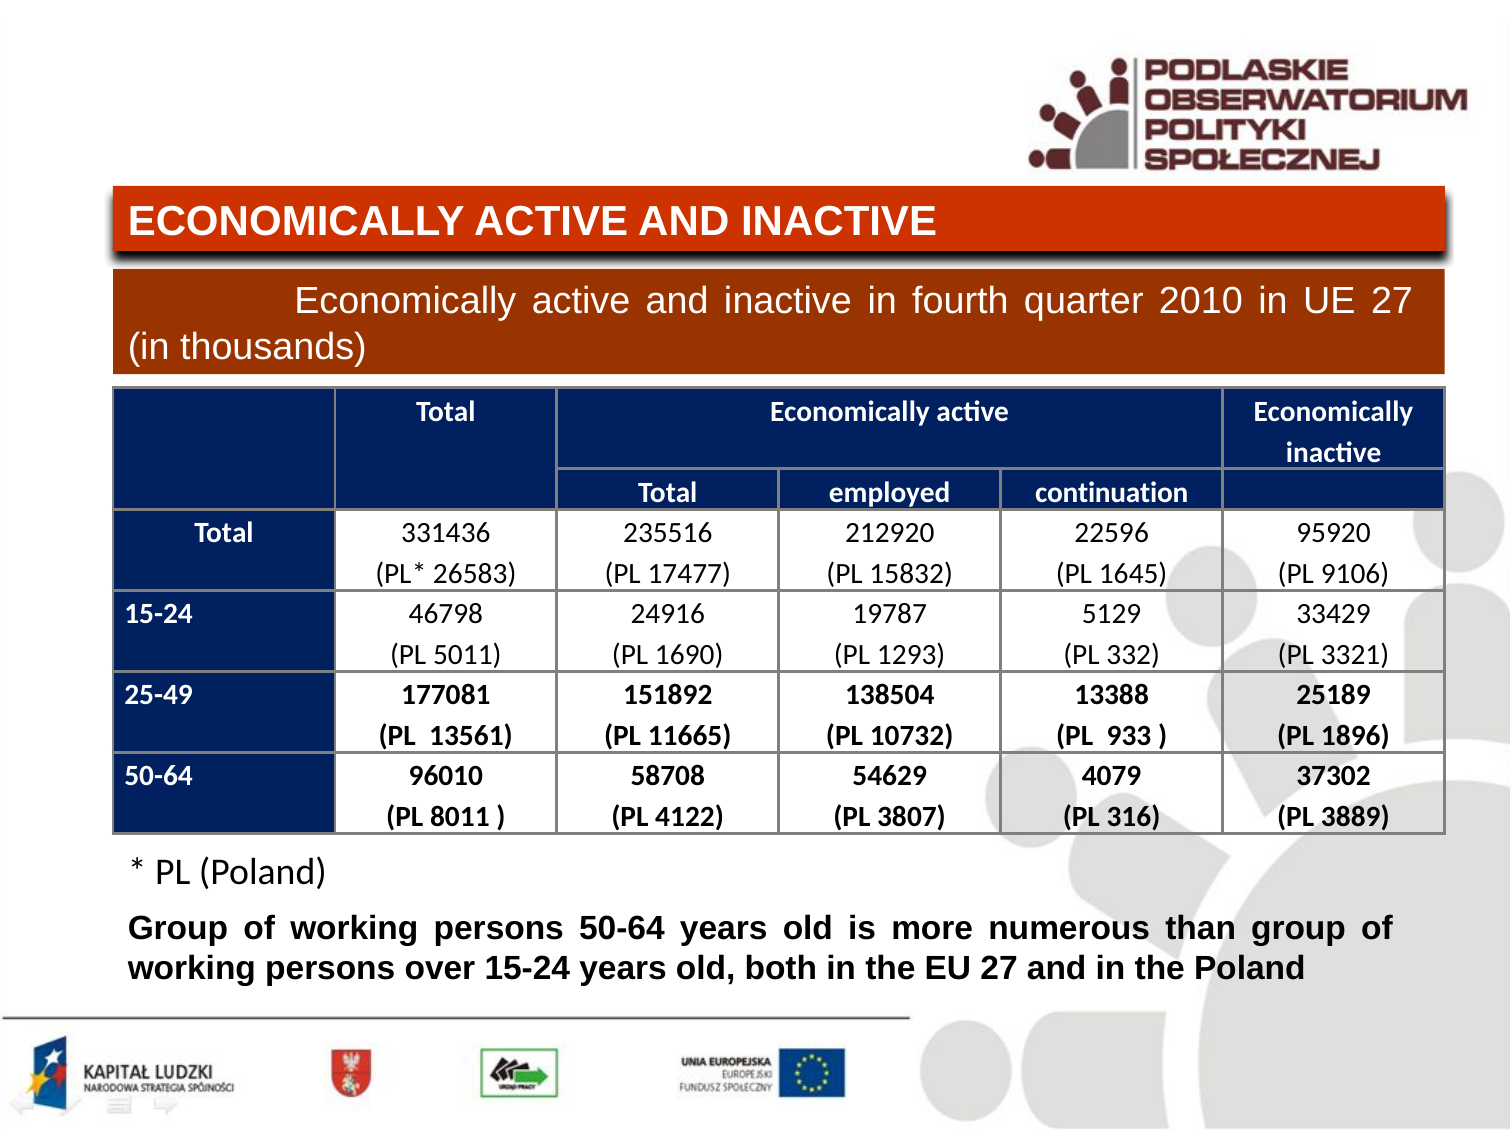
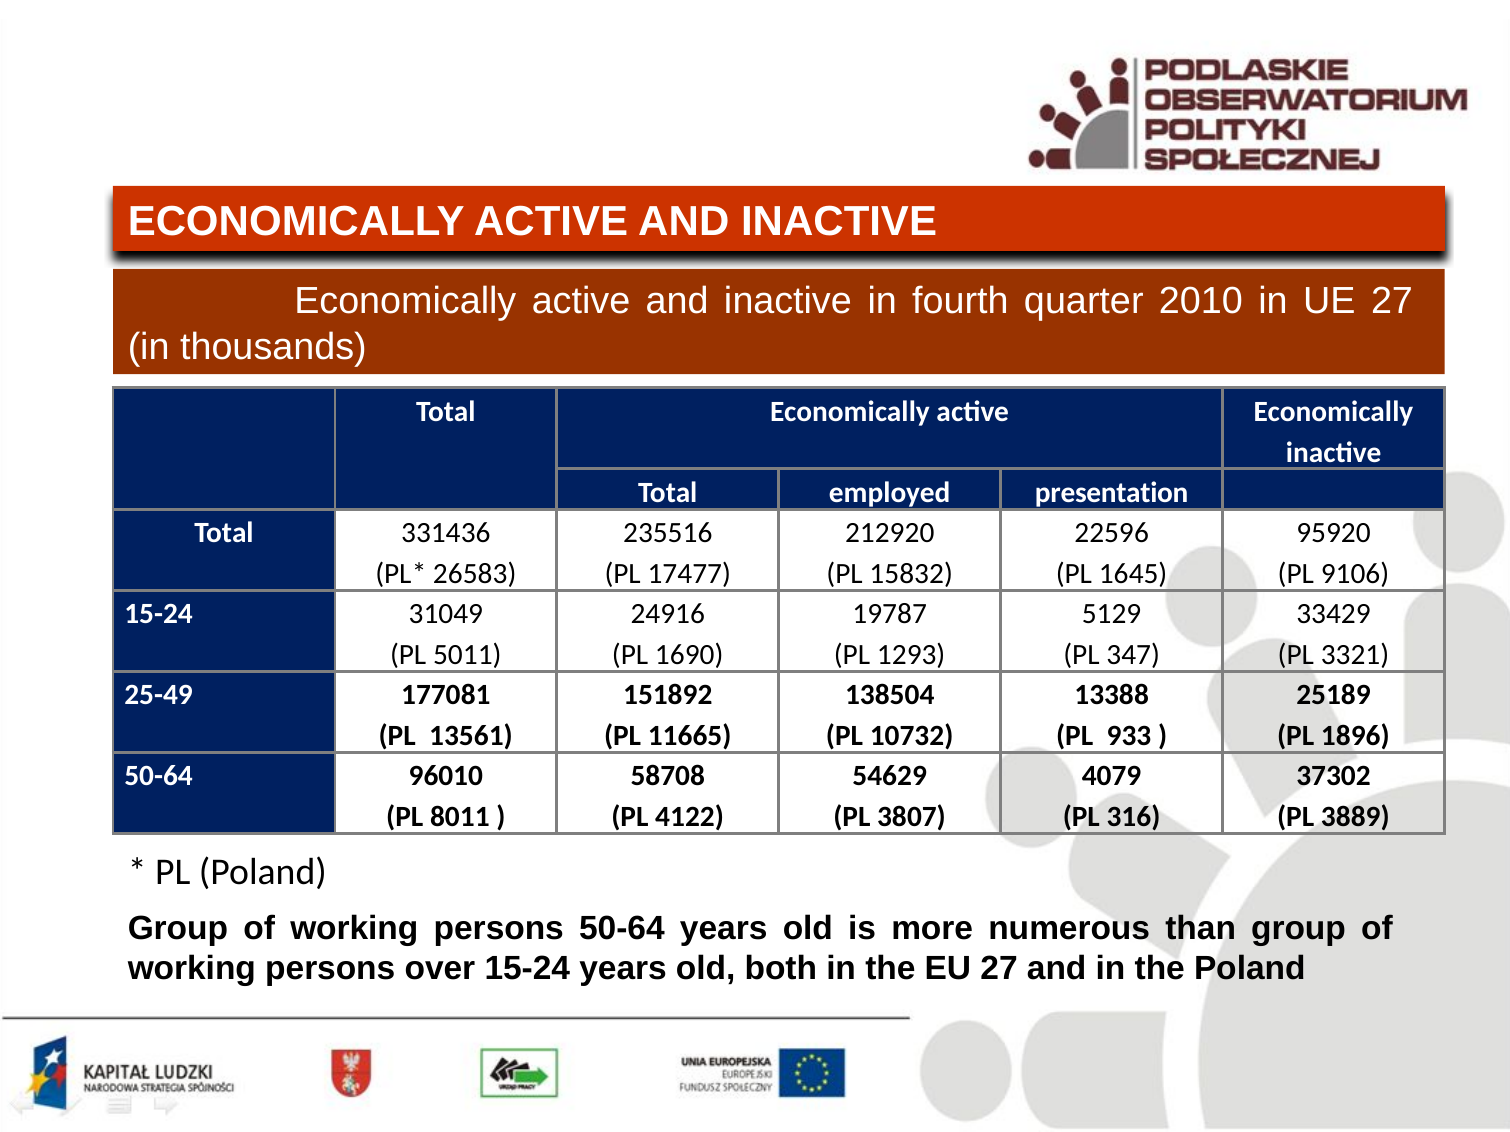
continuation: continuation -> presentation (1112, 493)
46798: 46798 -> 31049 (446, 614)
332: 332 -> 347 (1133, 655)
